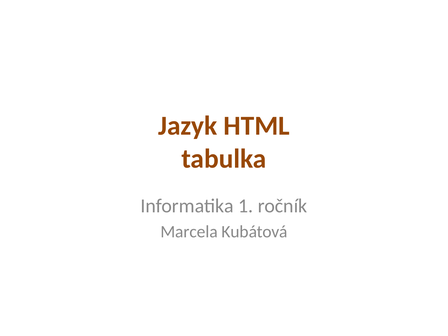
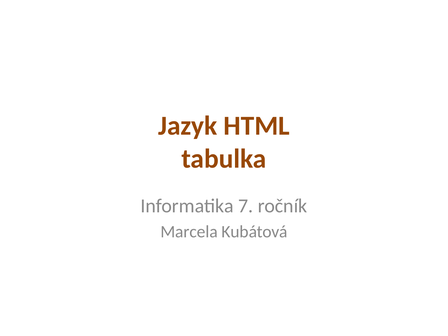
1: 1 -> 7 (246, 206)
